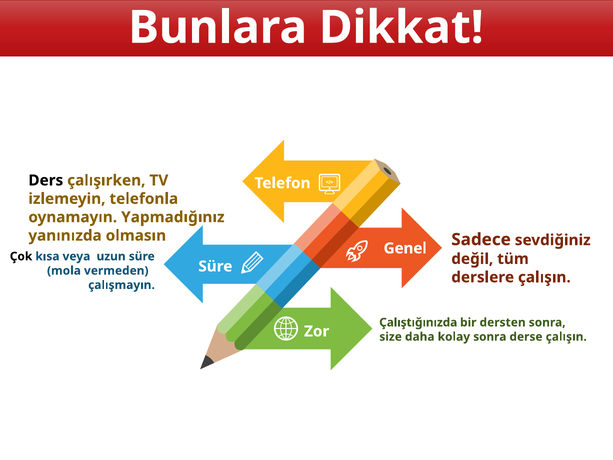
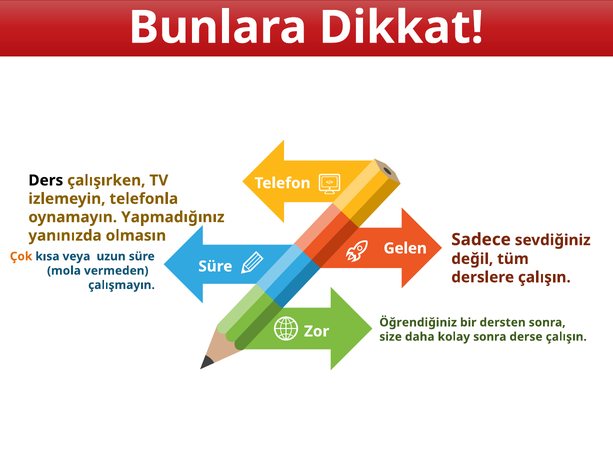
Genel: Genel -> Gelen (405, 248)
Çok colour: black -> orange (21, 256)
Çalıştığınızda: Çalıştığınızda -> Öğrendiğiniz (418, 322)
